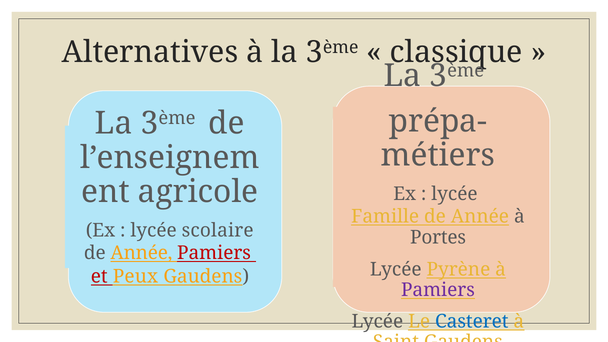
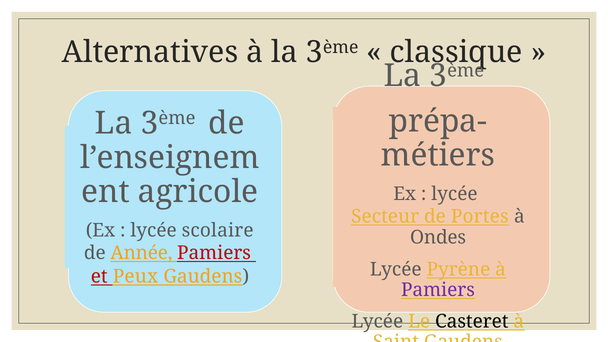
Famille: Famille -> Secteur (385, 217)
Année: Année -> Portes (480, 217)
Portes: Portes -> Ondes (438, 238)
Casteret colour: blue -> black (472, 321)
